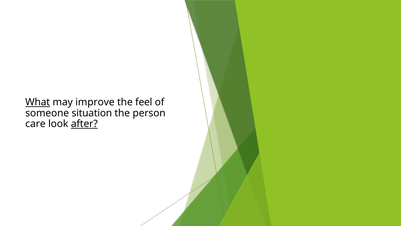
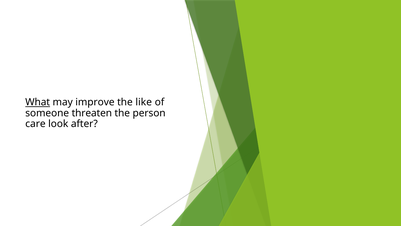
feel: feel -> like (144, 102)
situation: situation -> threaten (92, 113)
after underline: present -> none (84, 124)
